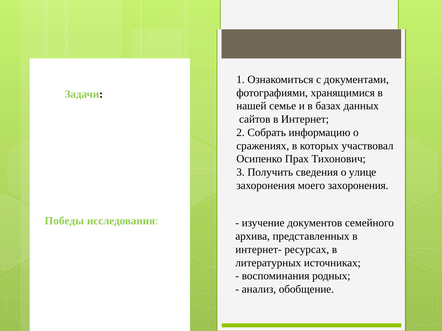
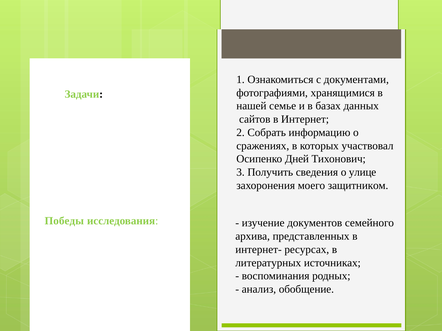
Прах: Прах -> Дней (297, 159)
моего захоронения: захоронения -> защитником (358, 186)
